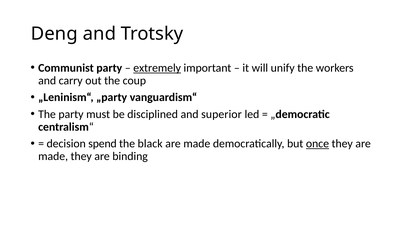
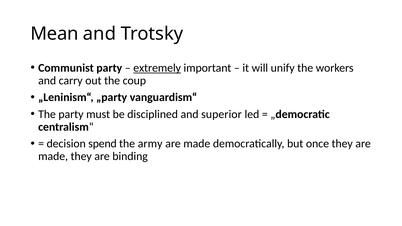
Deng: Deng -> Mean (55, 34)
black: black -> army (150, 144)
once underline: present -> none (317, 144)
